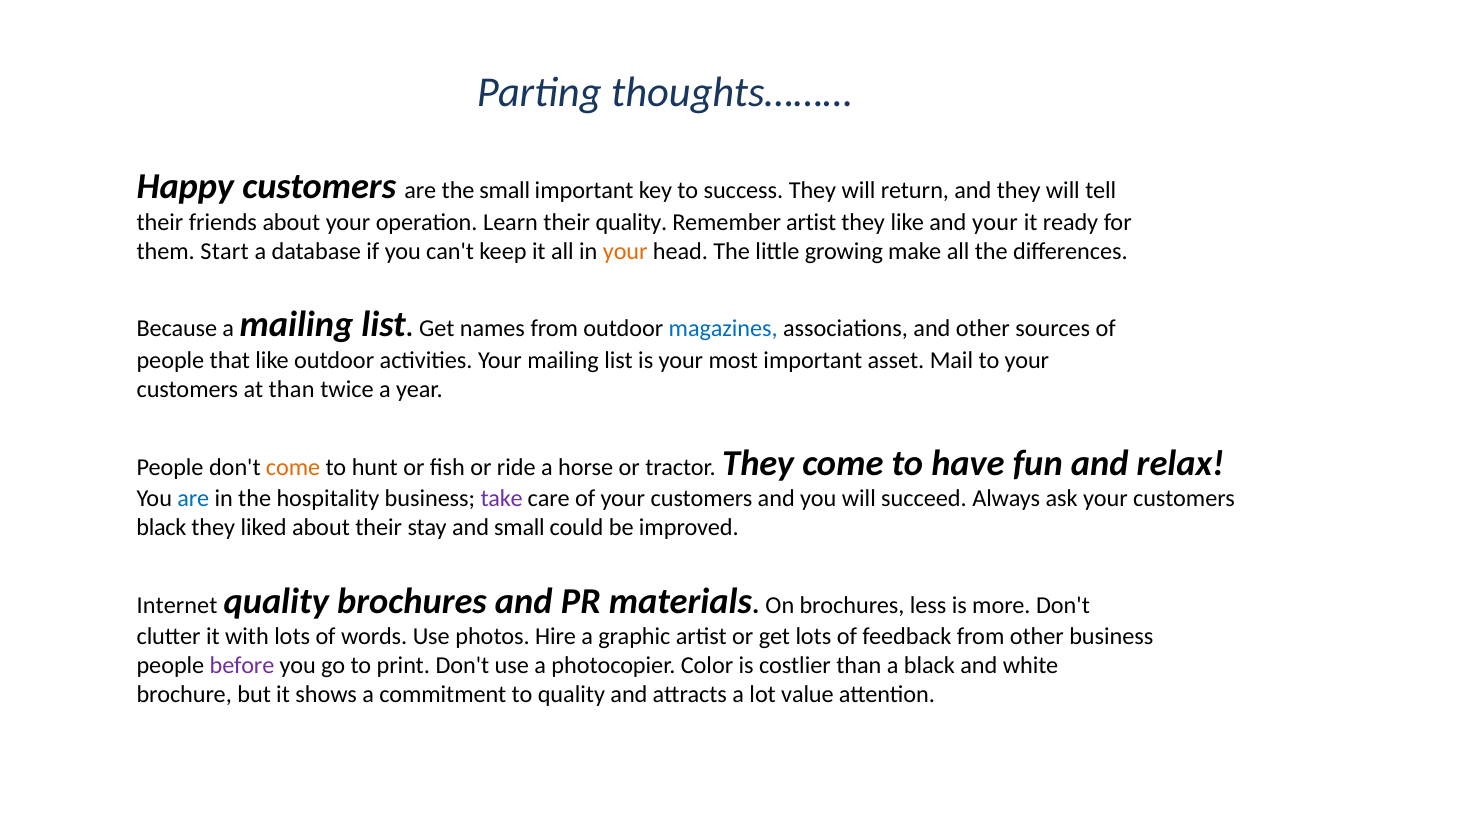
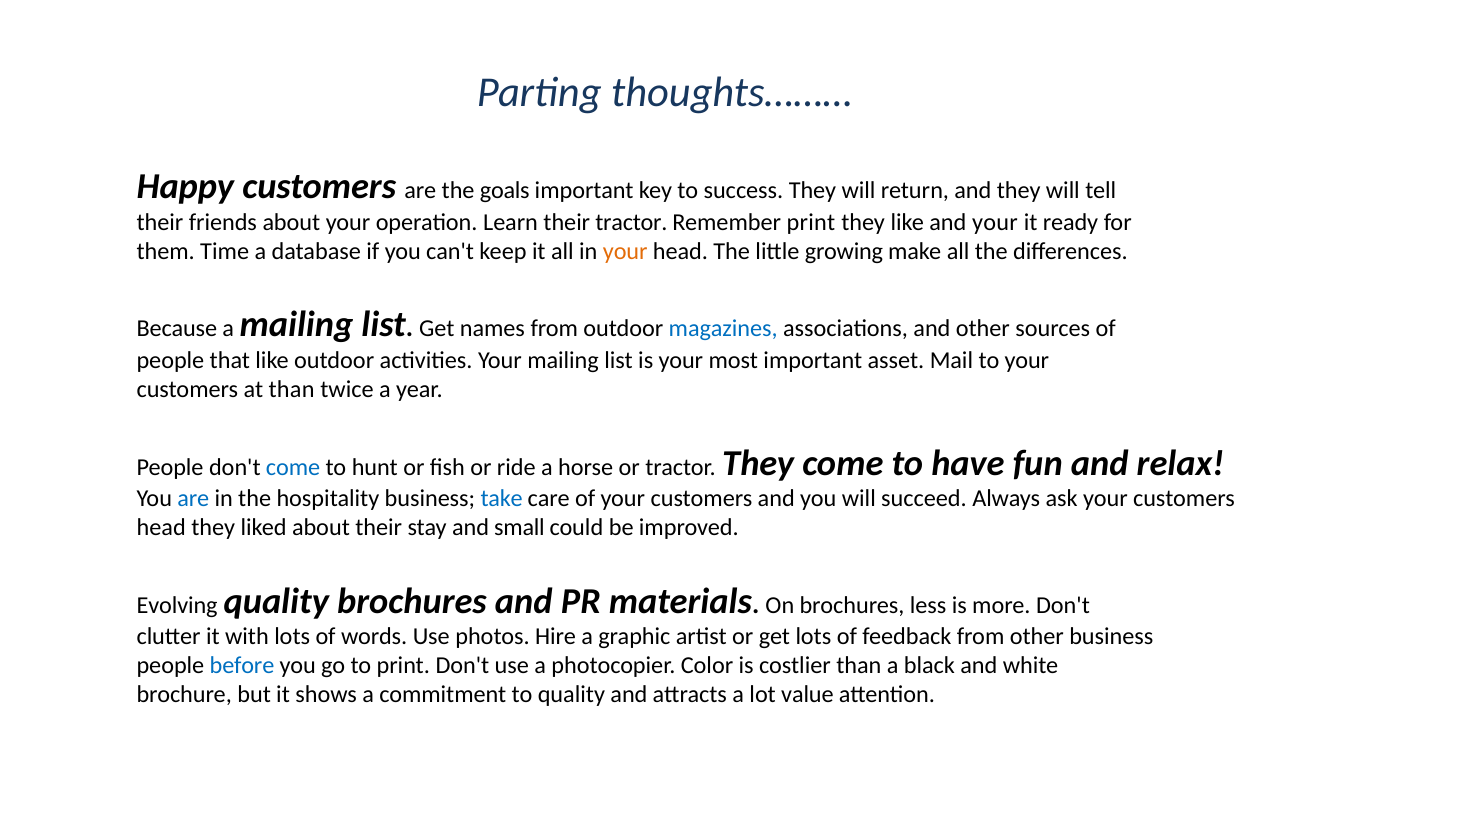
the small: small -> goals (505, 191)
their quality: quality -> tractor (631, 222)
Remember artist: artist -> print (811, 222)
Start: Start -> Time (225, 251)
come colour: orange -> blue (293, 467)
take colour: purple -> blue (502, 499)
black: black -> head (161, 528)
Internet: Internet -> Evolving (177, 606)
before colour: purple -> blue (242, 666)
